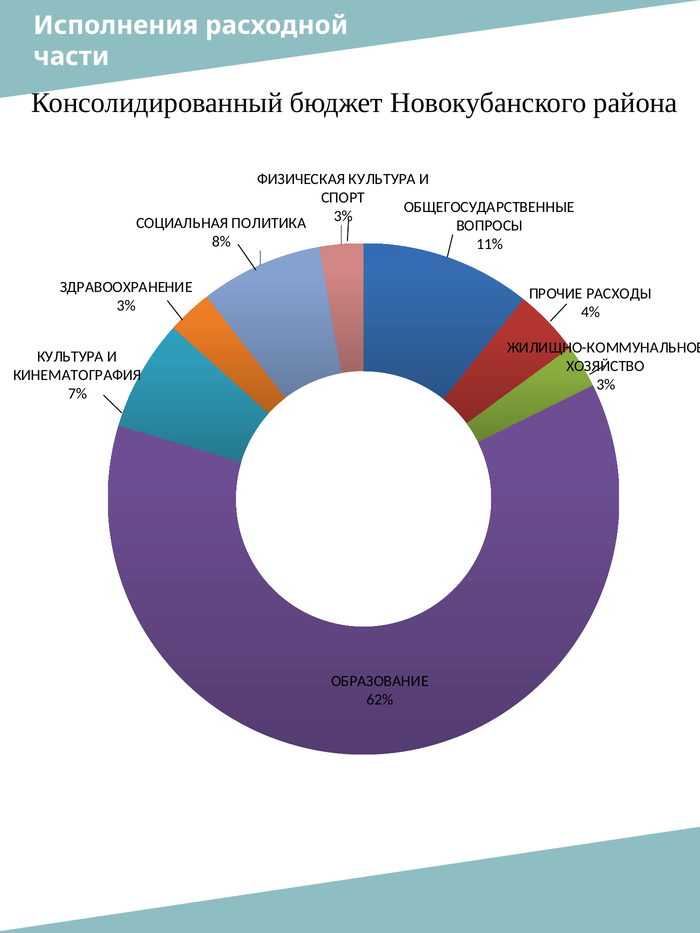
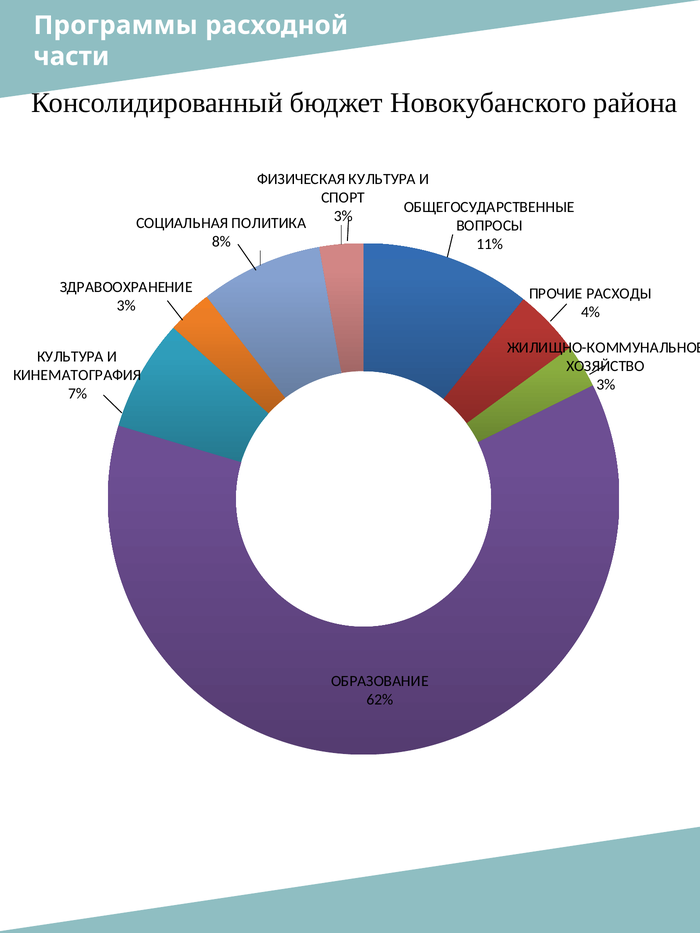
Исполнения: Исполнения -> Программы (116, 25)
